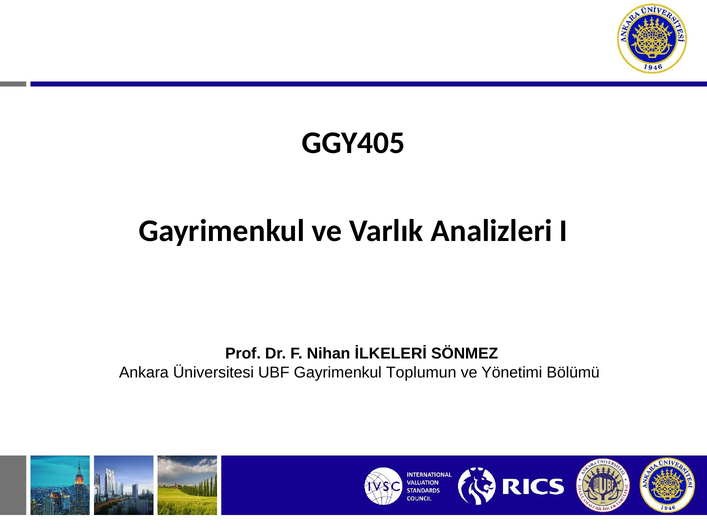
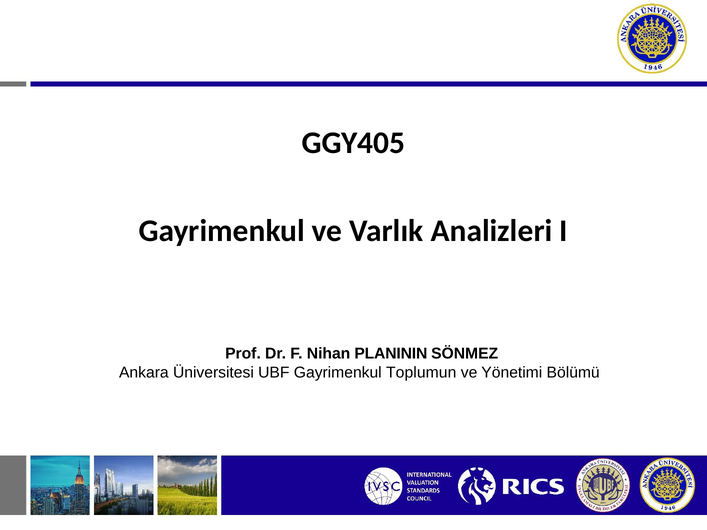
İLKELERİ: İLKELERİ -> PLANININ (391, 354)
